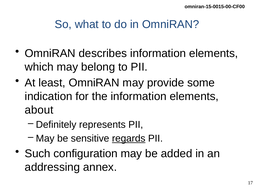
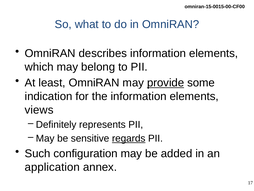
provide underline: none -> present (166, 83)
about: about -> views (39, 110)
addressing: addressing -> application (52, 167)
